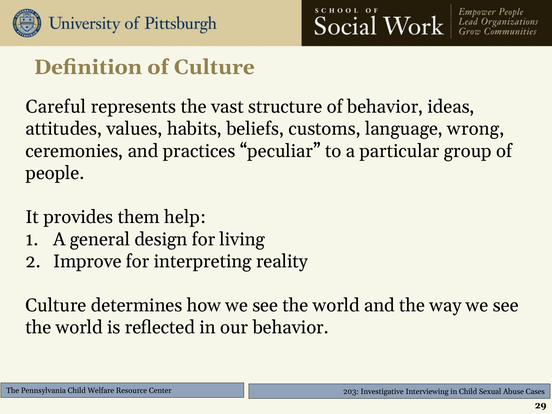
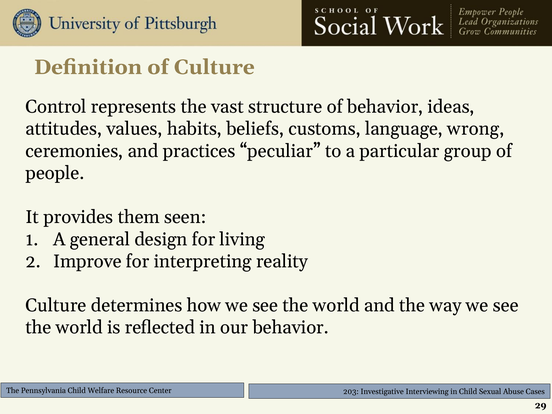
Careful: Careful -> Control (56, 107)
help: help -> seen (185, 217)
